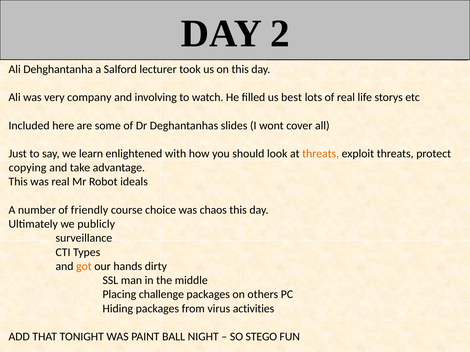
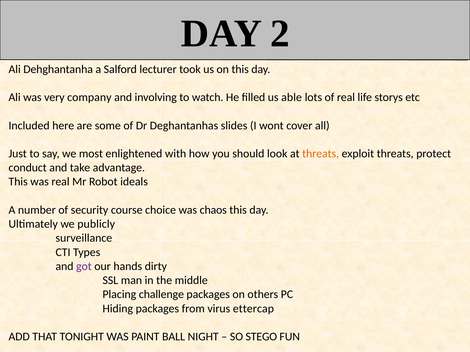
best: best -> able (292, 97)
learn: learn -> most (91, 154)
copying: copying -> conduct (28, 168)
friendly: friendly -> security (90, 210)
got colour: orange -> purple (84, 267)
activities: activities -> ettercap (253, 309)
